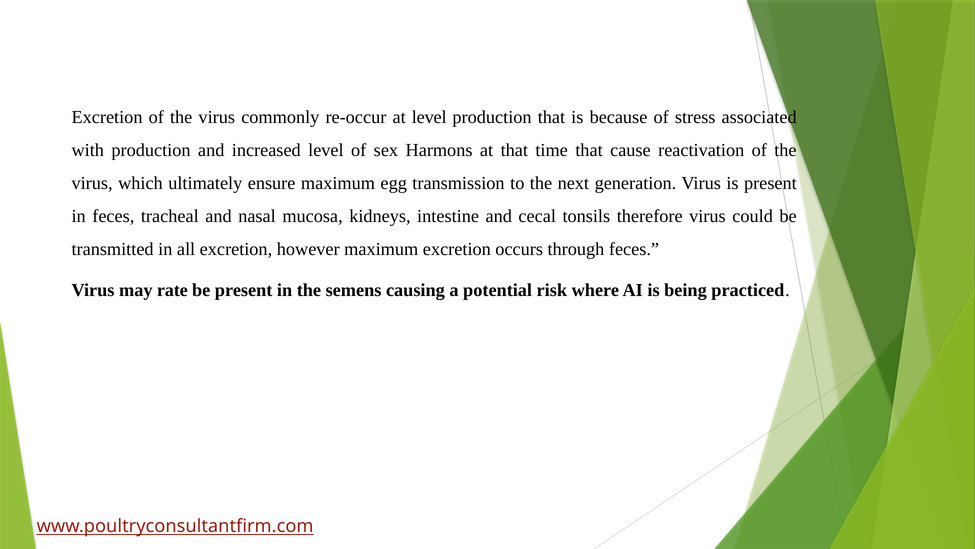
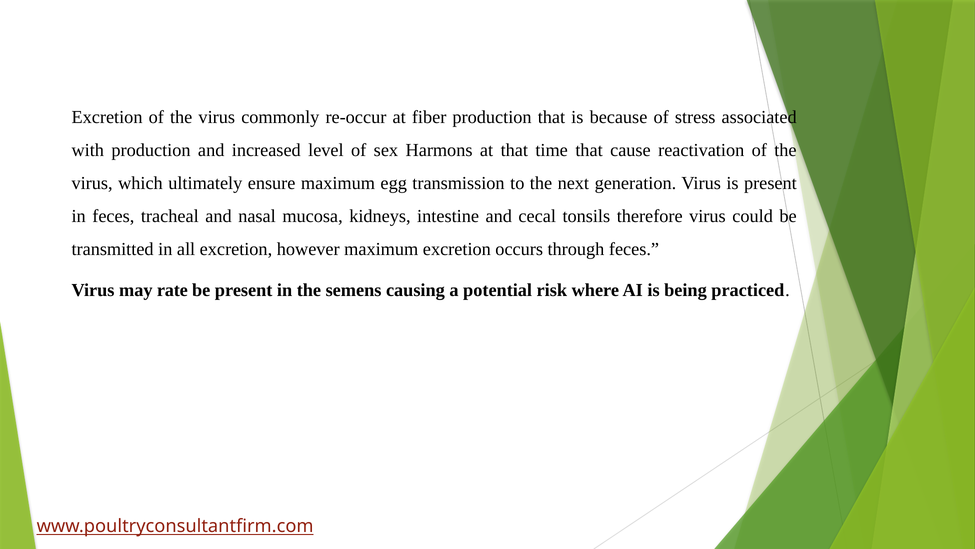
at level: level -> fiber (429, 117)
